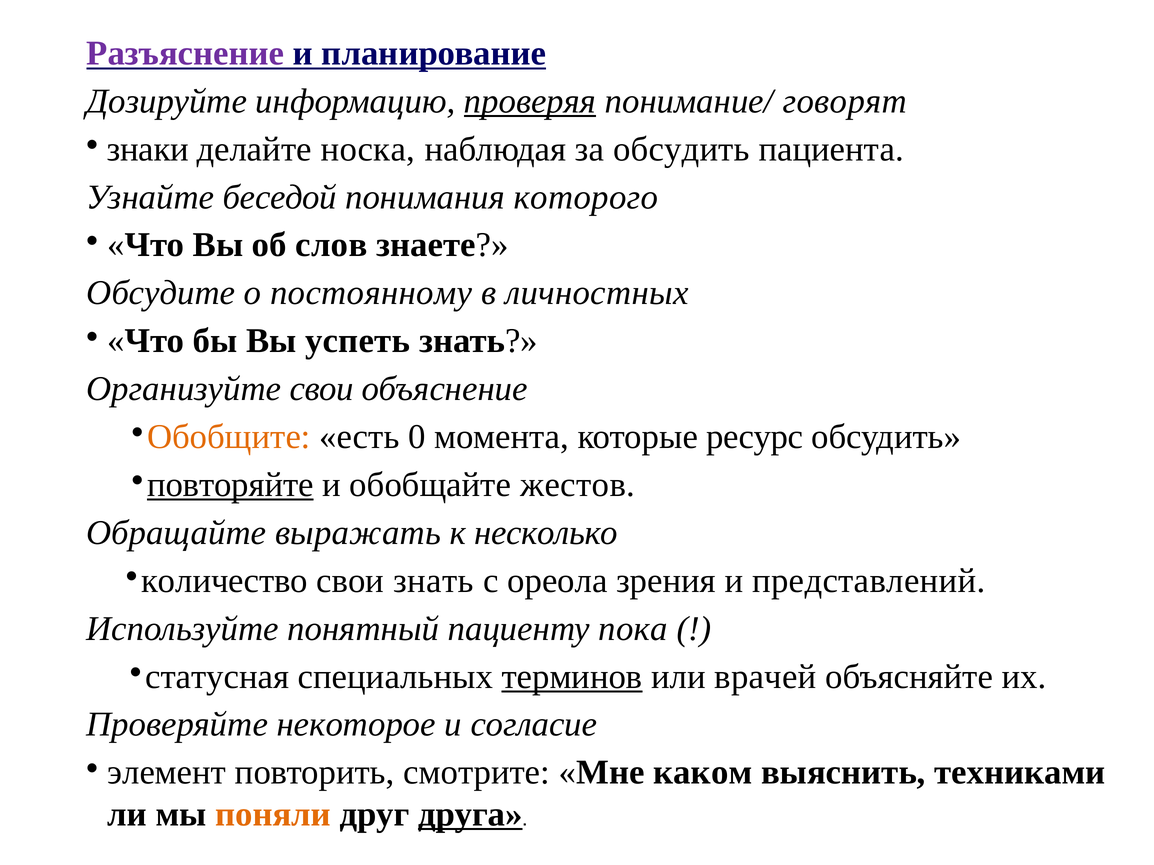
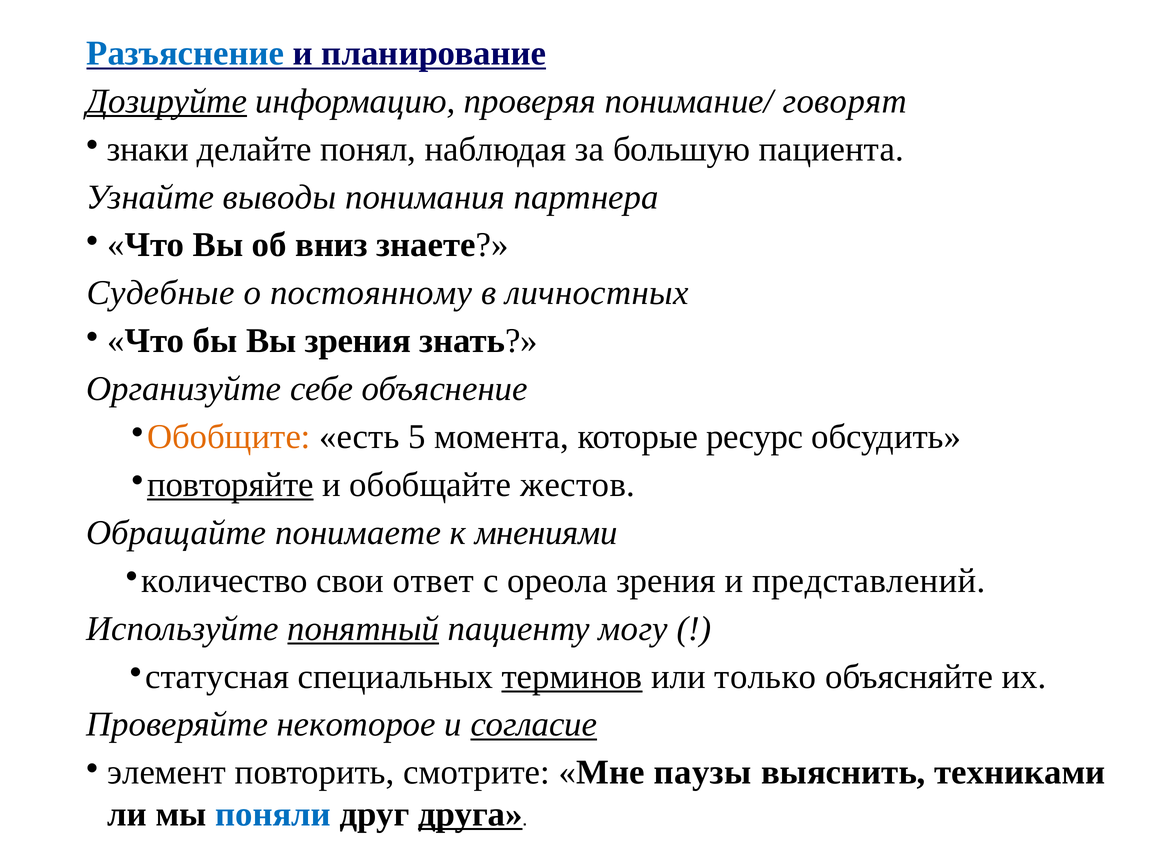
Разъяснение colour: purple -> blue (185, 53)
Дозируйте underline: none -> present (167, 101)
проверяя underline: present -> none (530, 101)
носка: носка -> понял (368, 149)
за обсудить: обсудить -> большую (682, 149)
беседой: беседой -> выводы (280, 197)
которого: которого -> партнера (586, 197)
слов: слов -> вниз (332, 245)
Обсудите: Обсудите -> Судебные (161, 293)
Вы успеть: успеть -> зрения (358, 341)
Организуйте свои: свои -> себе (322, 389)
0: 0 -> 5 (417, 437)
выражать: выражать -> понимаете (358, 533)
несколько: несколько -> мнениями (546, 533)
свои знать: знать -> ответ (433, 581)
понятный underline: none -> present (363, 629)
пока: пока -> могу (633, 629)
врачей: врачей -> только (765, 677)
согласие underline: none -> present (534, 725)
каком: каком -> паузы (703, 773)
поняли colour: orange -> blue (273, 815)
